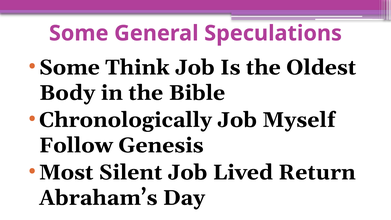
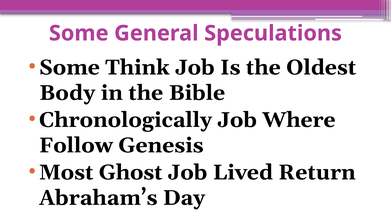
Myself: Myself -> Where (299, 120)
Silent: Silent -> Ghost (131, 172)
